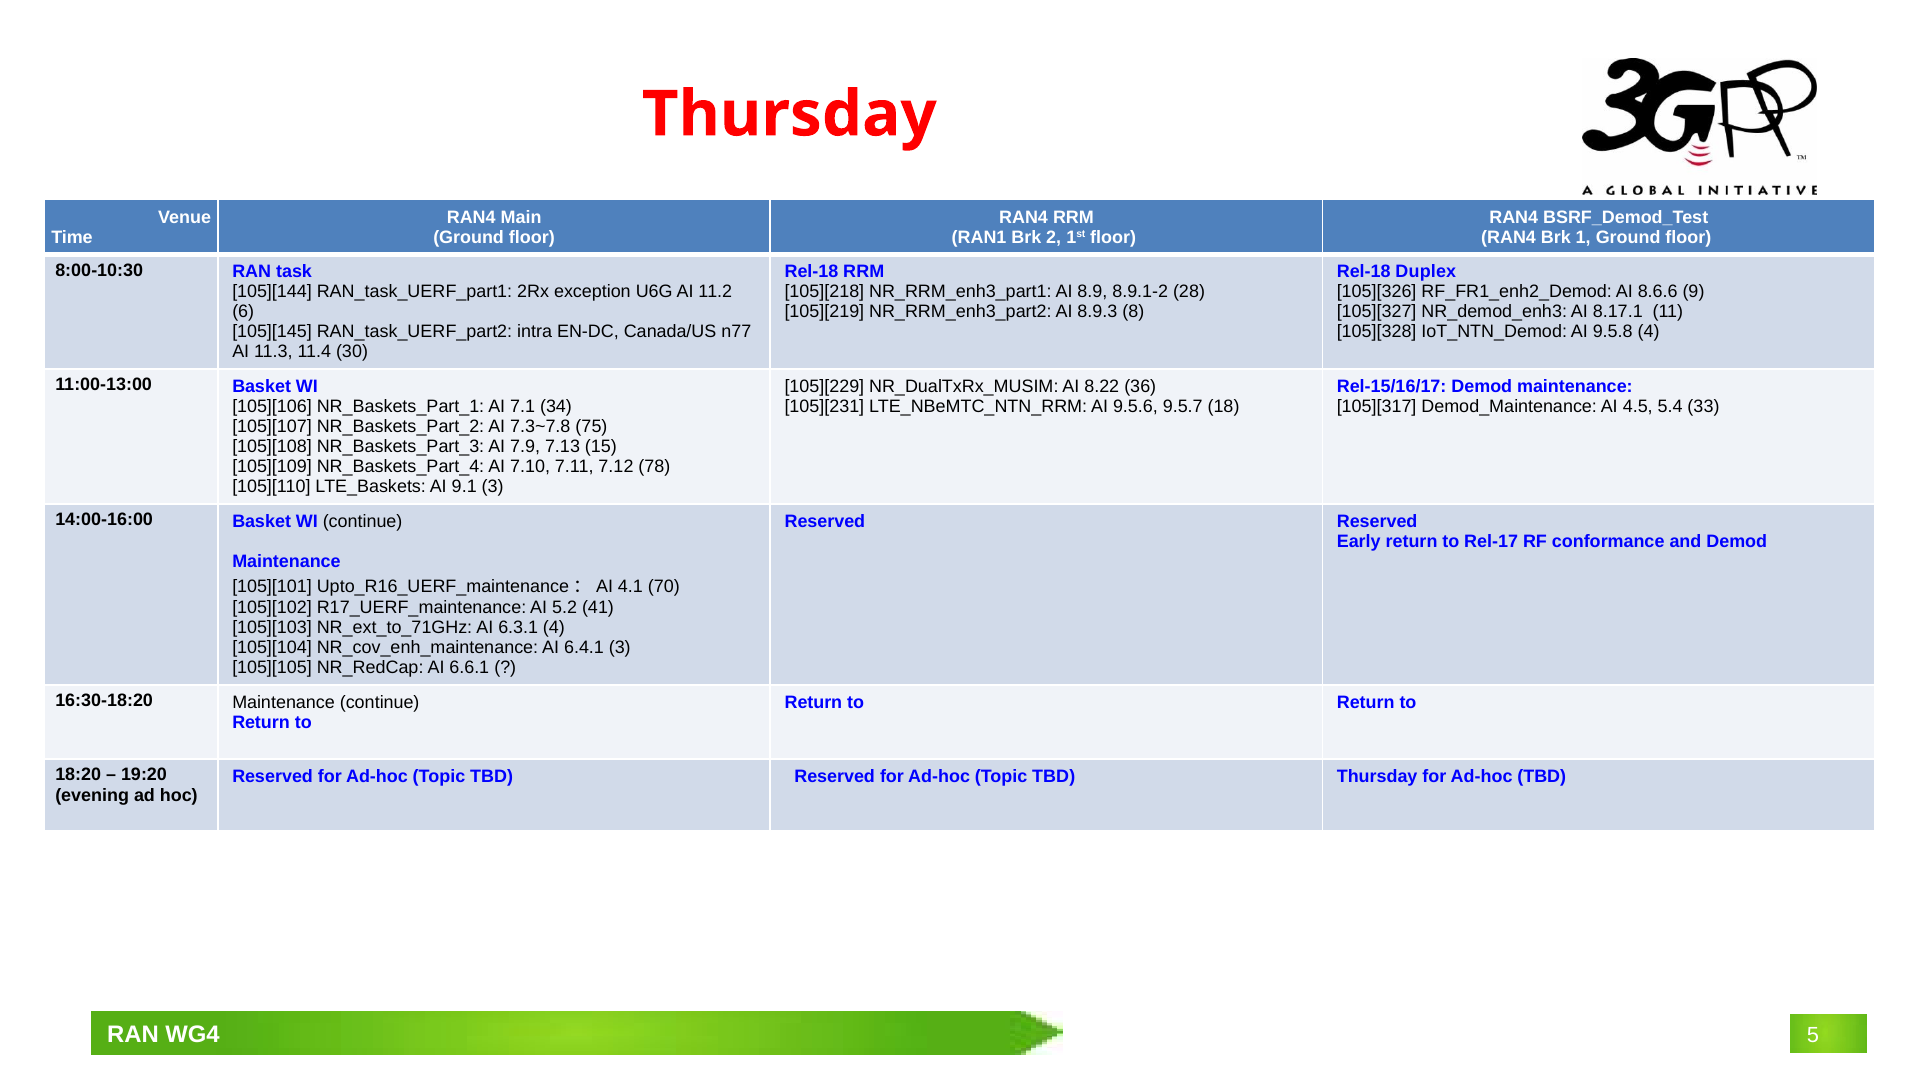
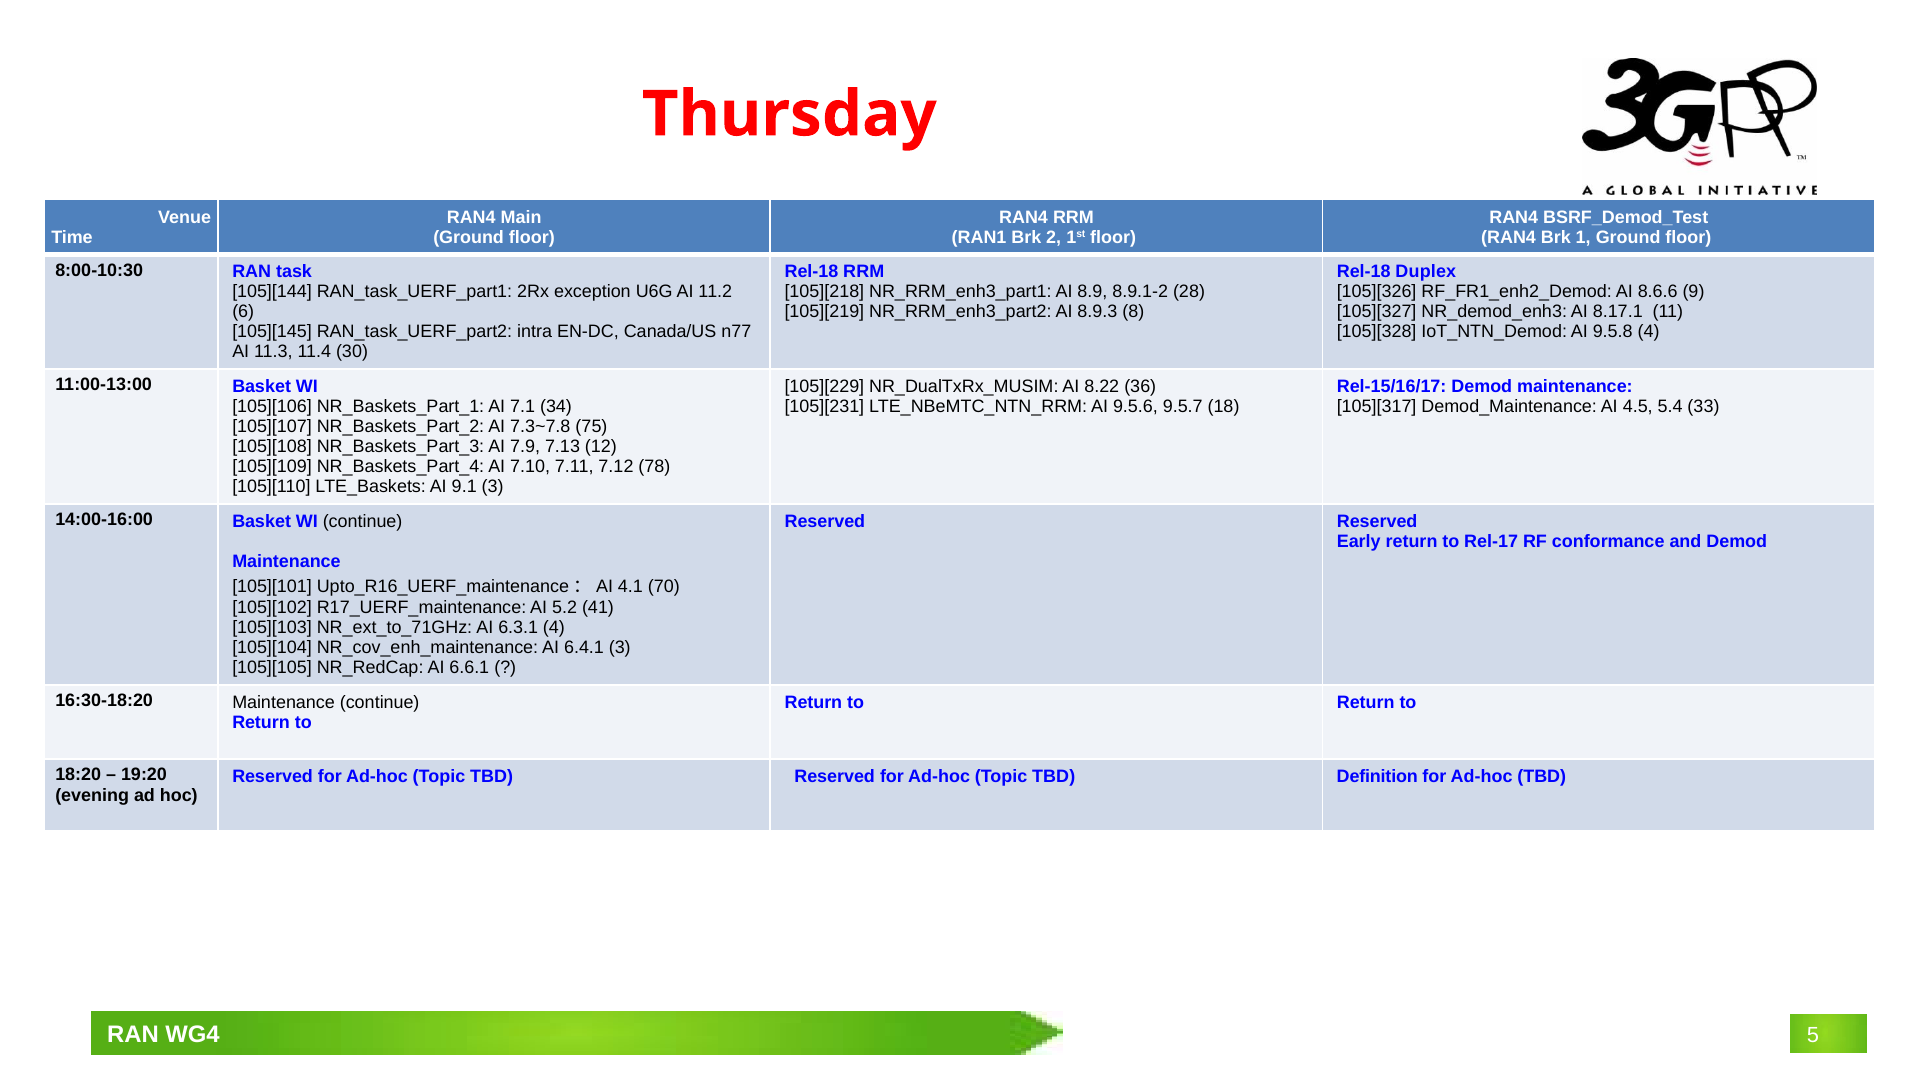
15: 15 -> 12 (601, 447)
TBD Thursday: Thursday -> Definition (1377, 777)
